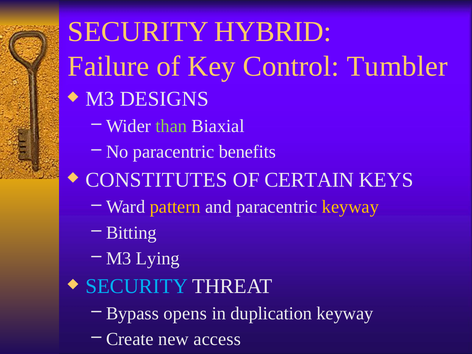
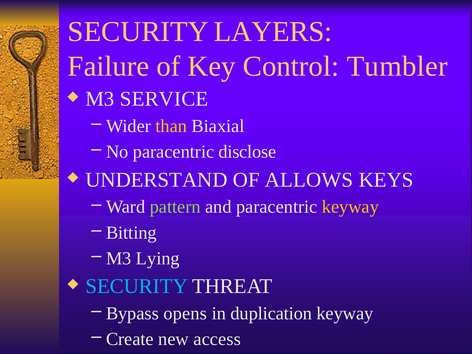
HYBRID: HYBRID -> LAYERS (273, 32)
DESIGNS: DESIGNS -> SERVICE (164, 99)
than colour: light green -> yellow (171, 126)
benefits: benefits -> disclose (247, 152)
CONSTITUTES: CONSTITUTES -> UNDERSTAND (156, 180)
CERTAIN: CERTAIN -> ALLOWS (309, 180)
pattern colour: yellow -> light green (175, 207)
